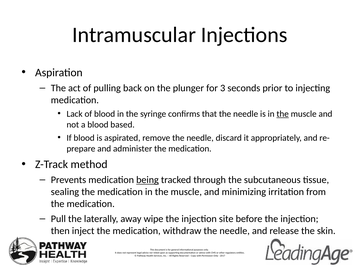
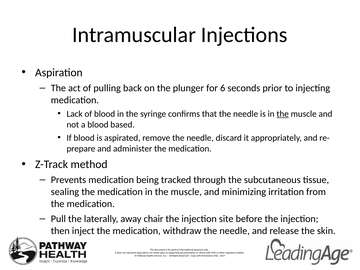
3: 3 -> 6 (223, 88)
being underline: present -> none (147, 180)
wipe: wipe -> chair (154, 219)
